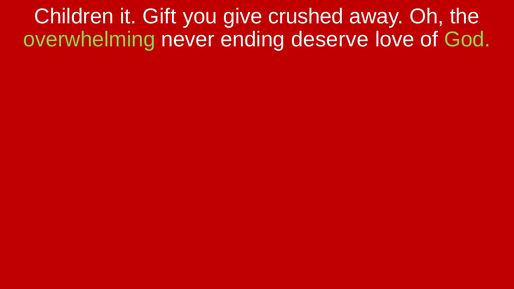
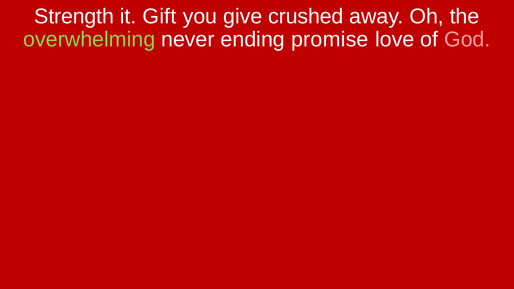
Children: Children -> Strength (74, 16)
deserve: deserve -> promise (330, 39)
God colour: light green -> pink (467, 39)
